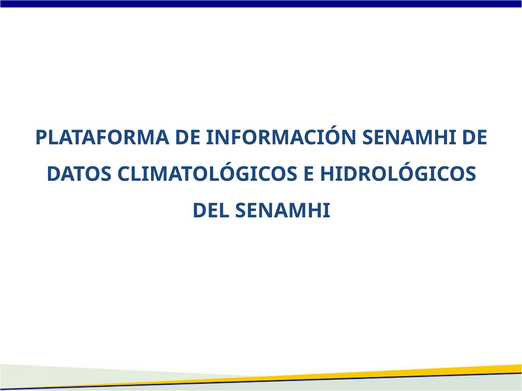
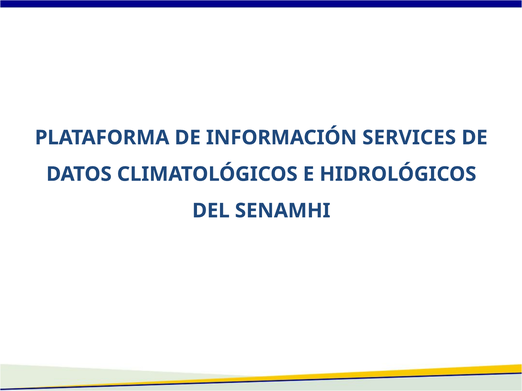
INFORMACIÓN SENAMHI: SENAMHI -> SERVICES (409, 138)
